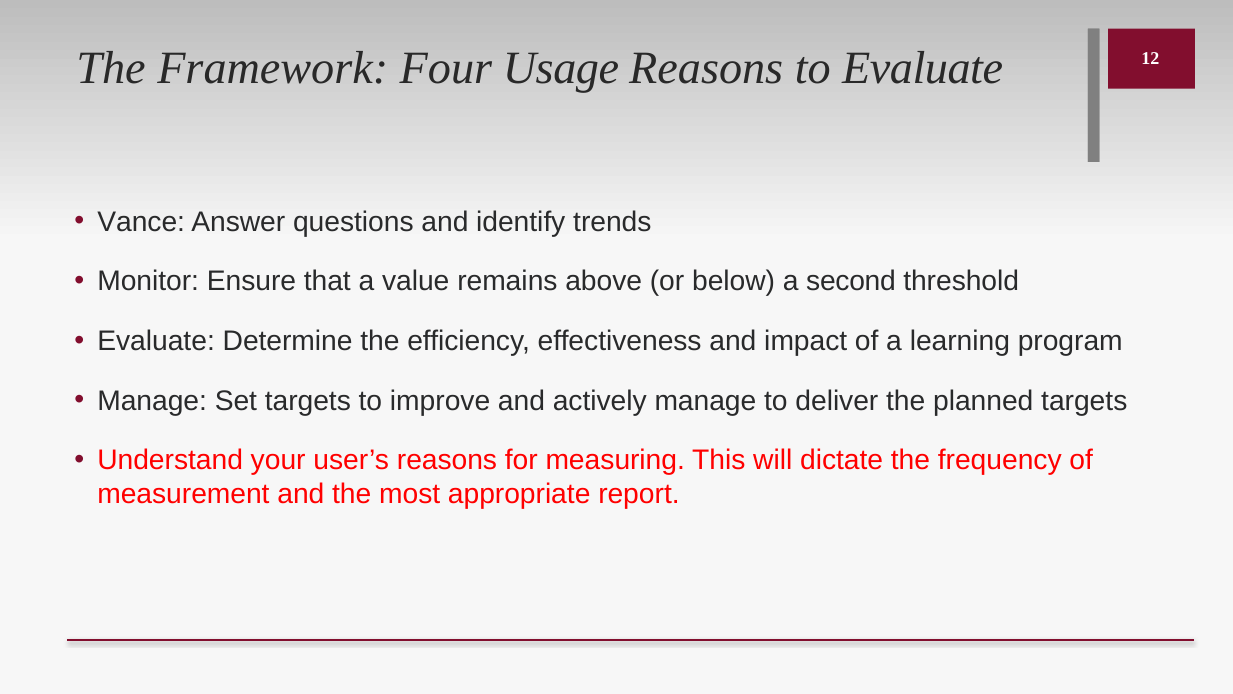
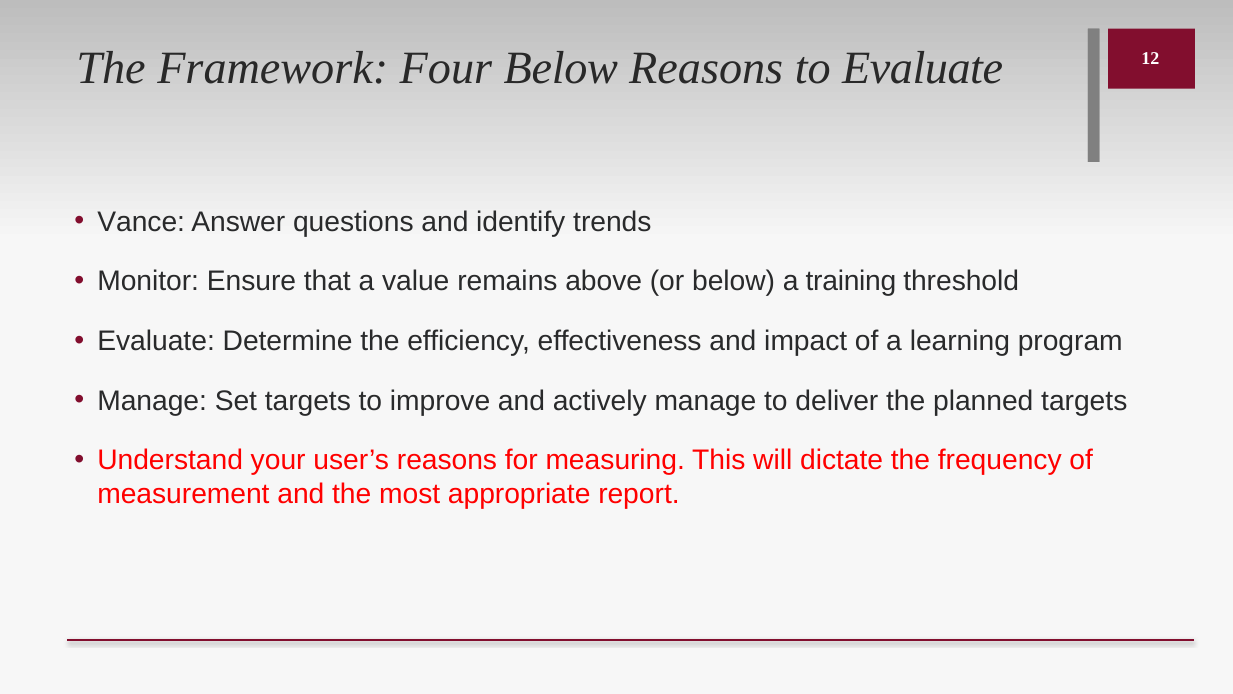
Four Usage: Usage -> Below (561, 68)
second: second -> training (851, 281)
